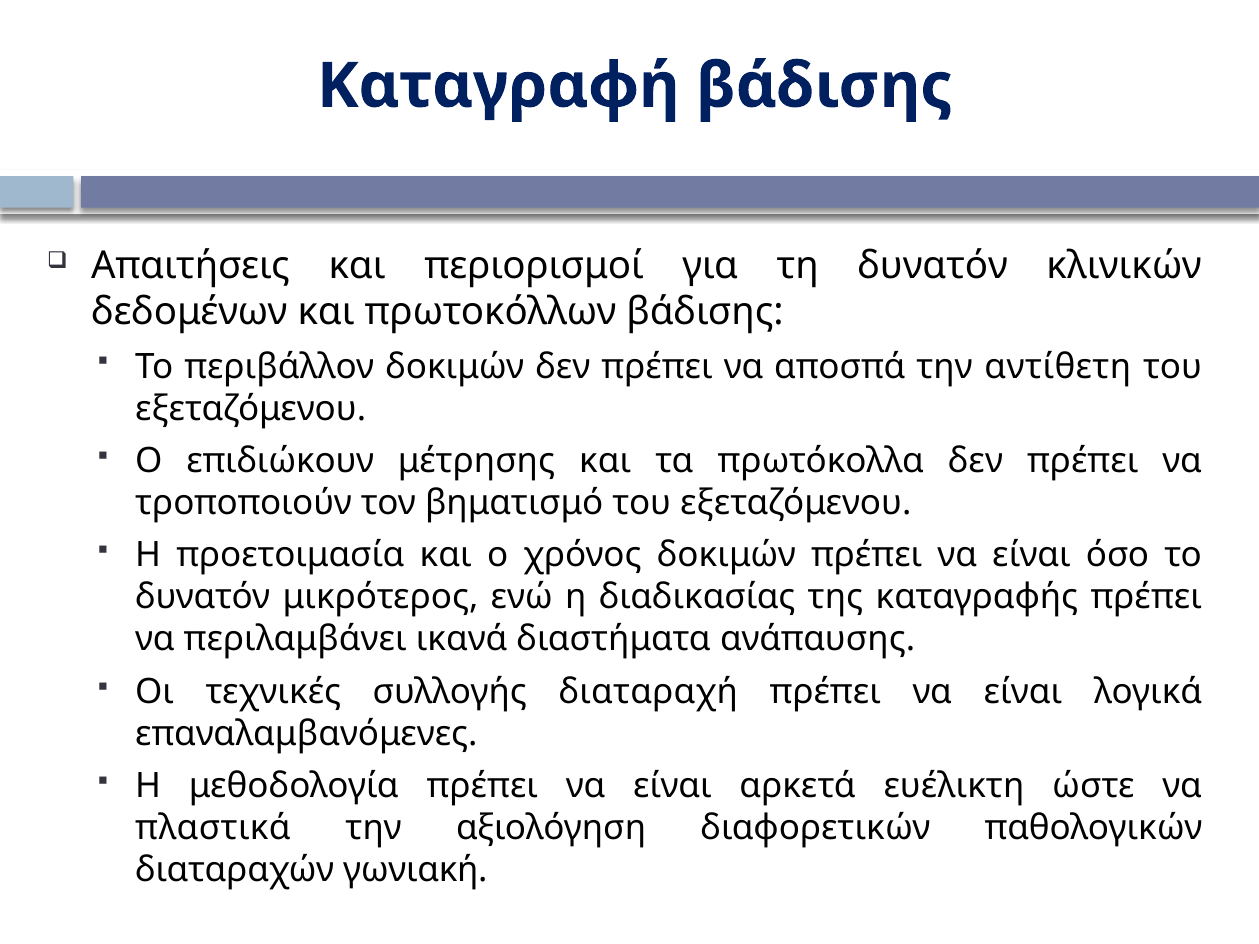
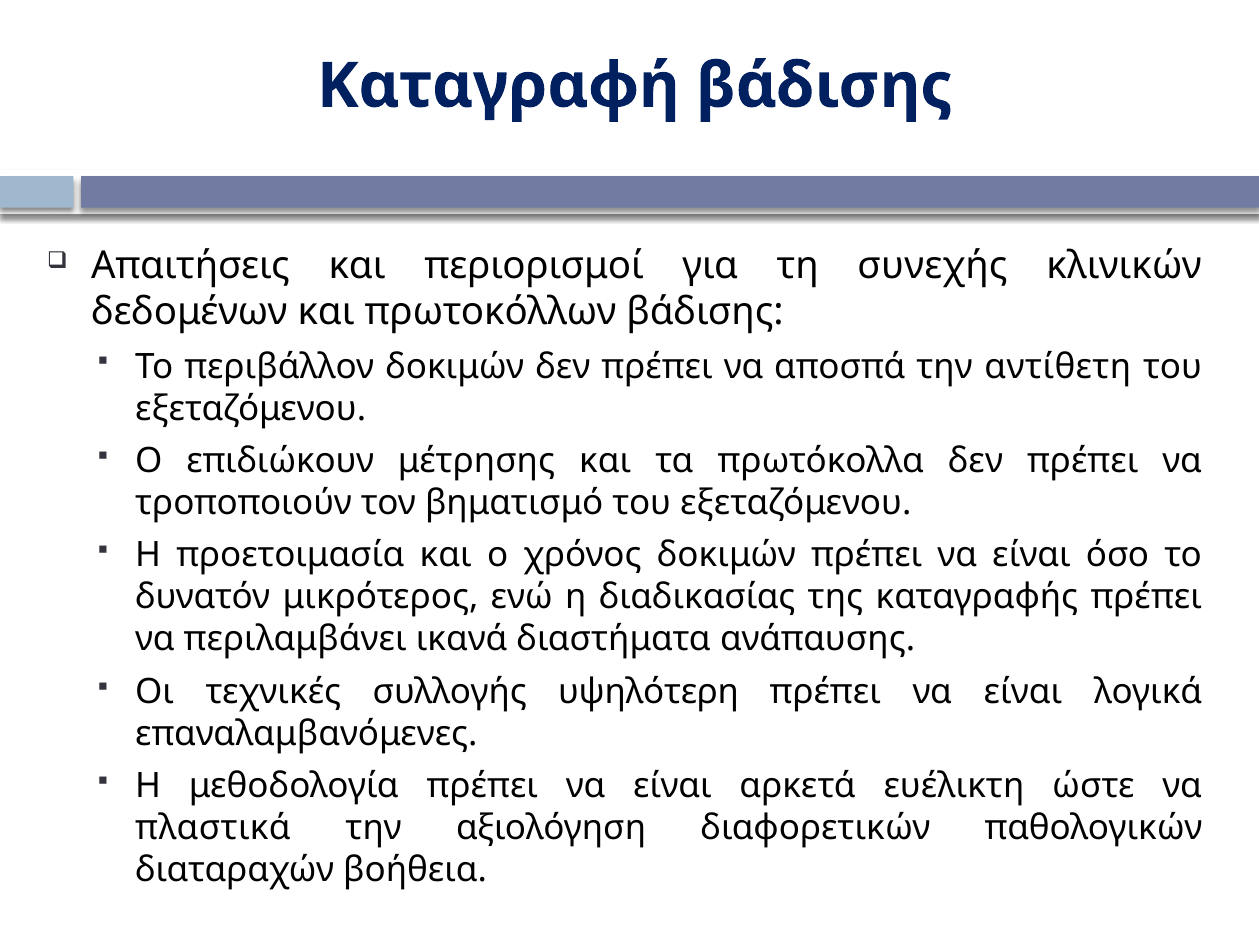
τη δυνατόν: δυνατόν -> συνεχής (933, 266)
διαταραχή: διαταραχή -> υψηλότερη (648, 692)
γωνιακή: γωνιακή -> βοήθεια (415, 870)
